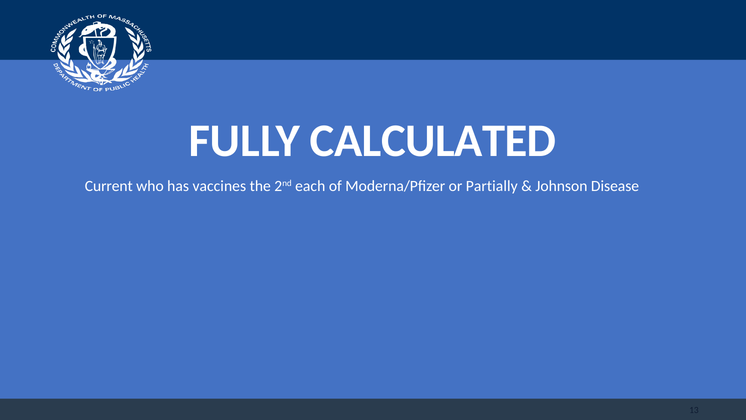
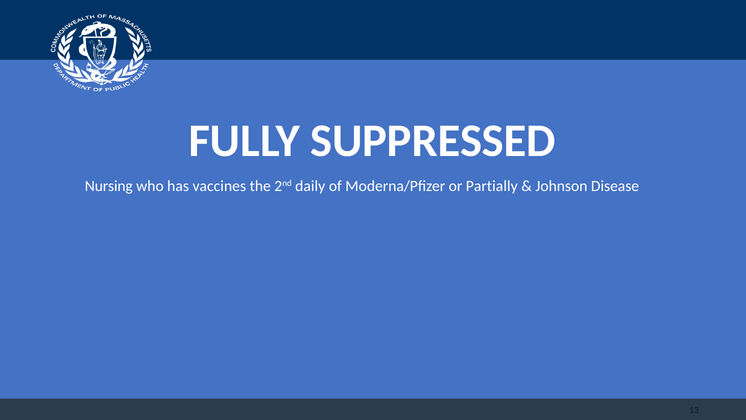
CALCULATED: CALCULATED -> SUPPRESSED (433, 141)
Current: Current -> Nursing (109, 186)
each: each -> daily (310, 186)
